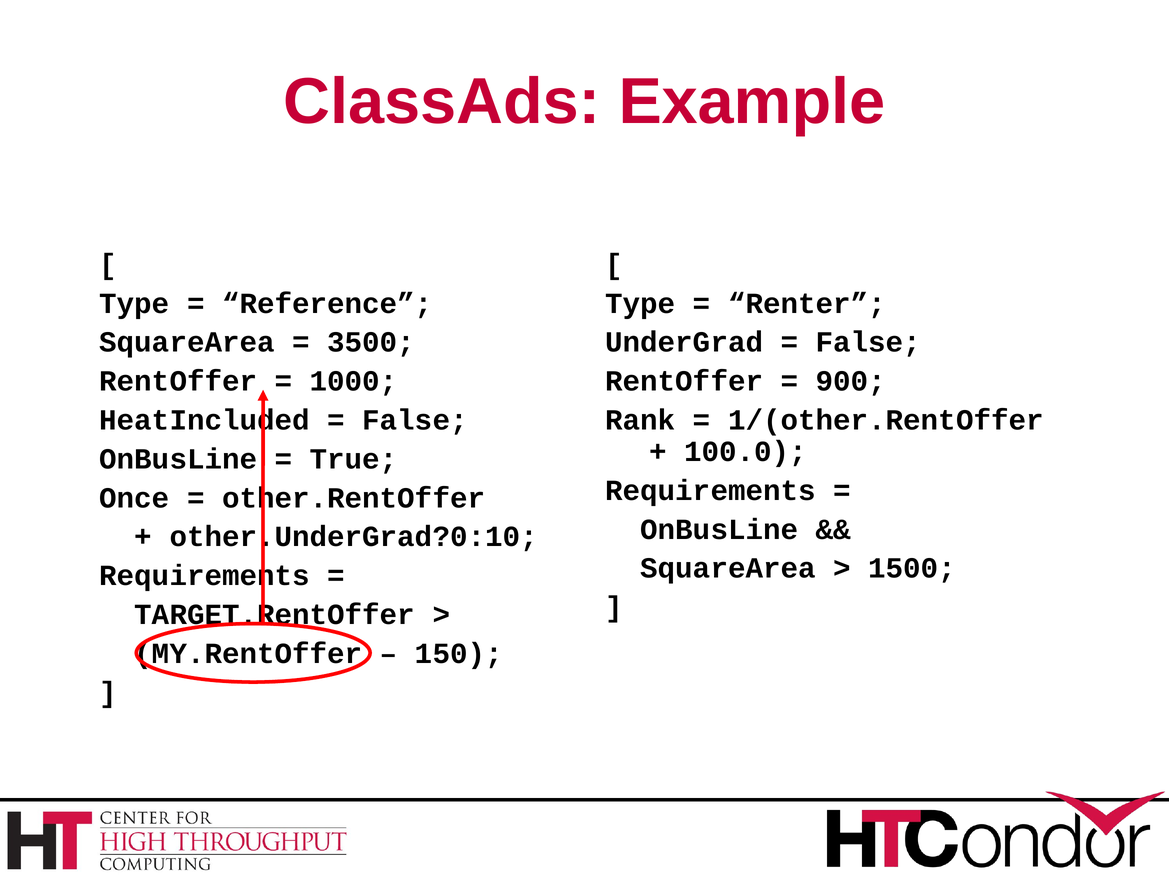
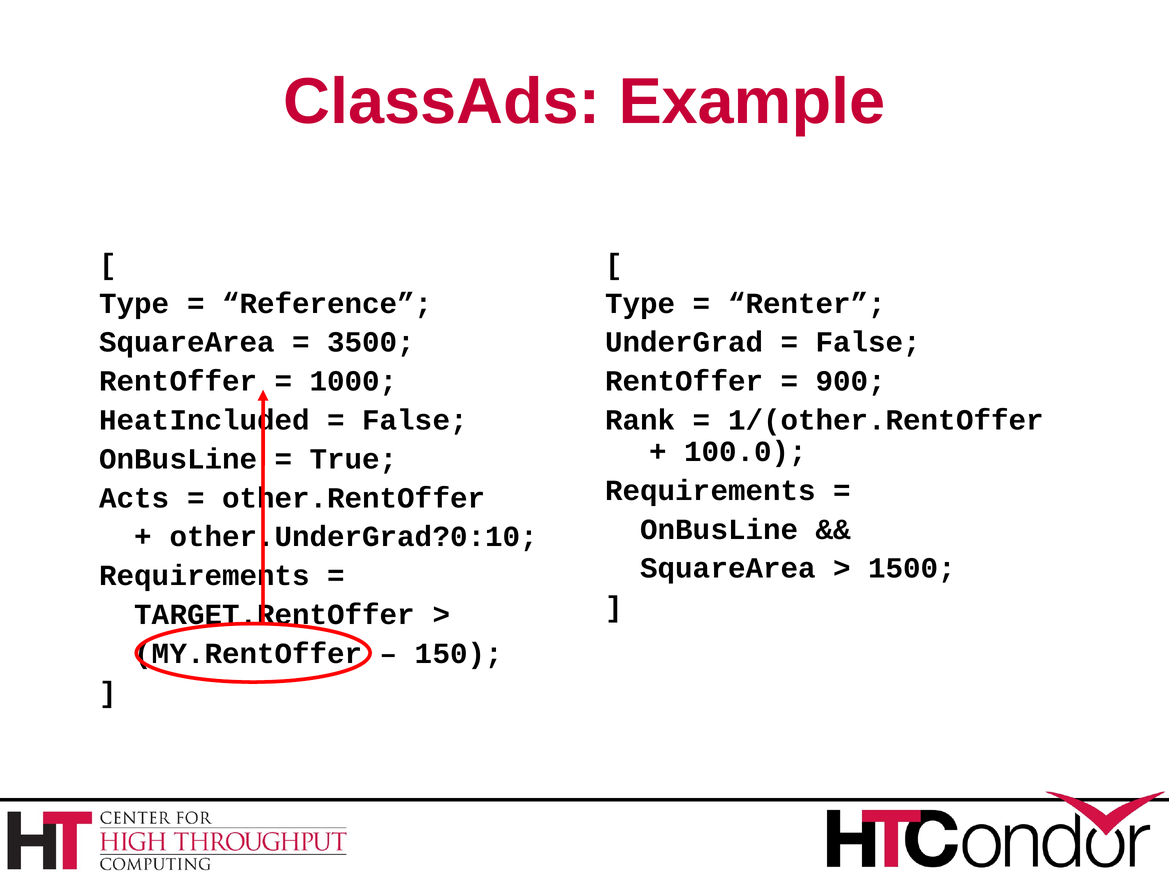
Once: Once -> Acts (134, 498)
